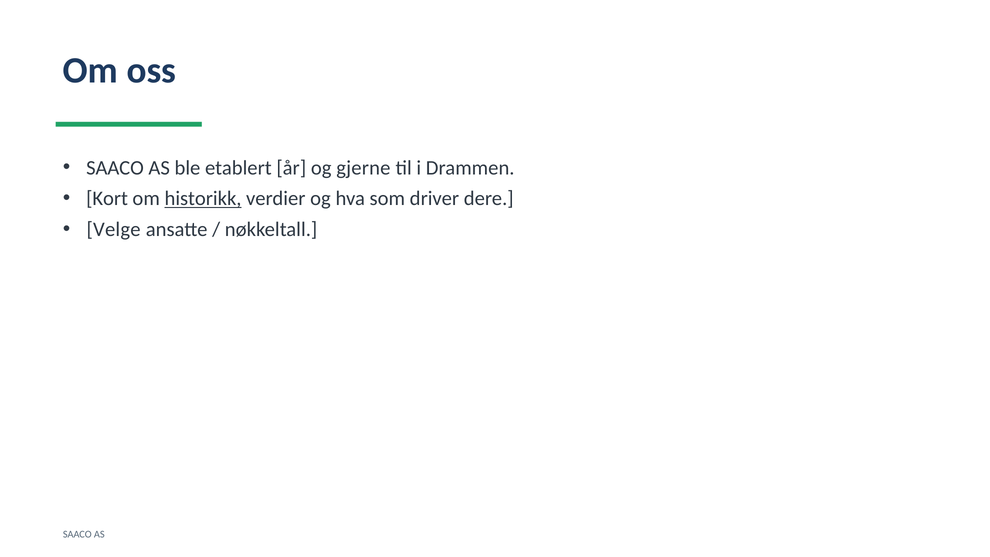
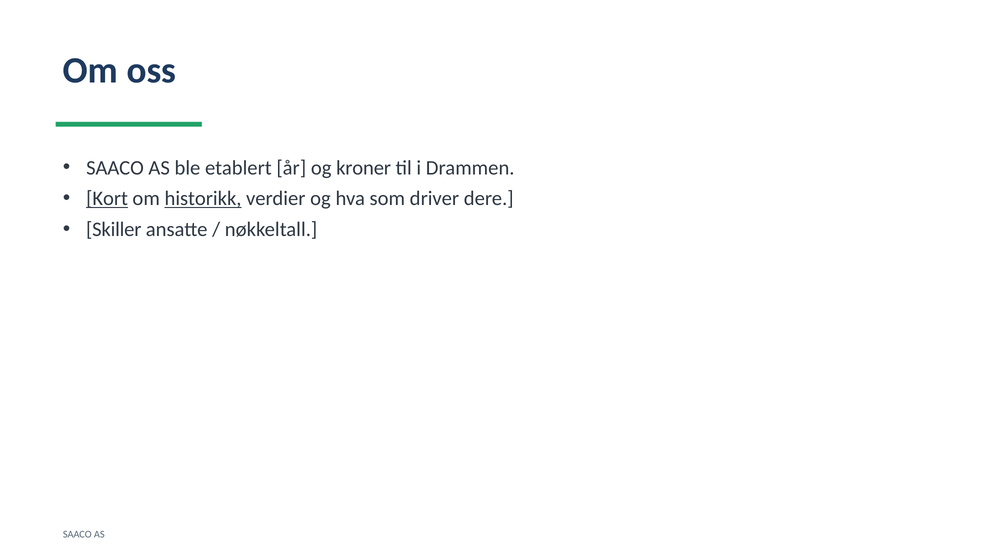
gjerne: gjerne -> kroner (364, 168)
Kort underline: none -> present (107, 199)
Velge: Velge -> Skiller (114, 230)
